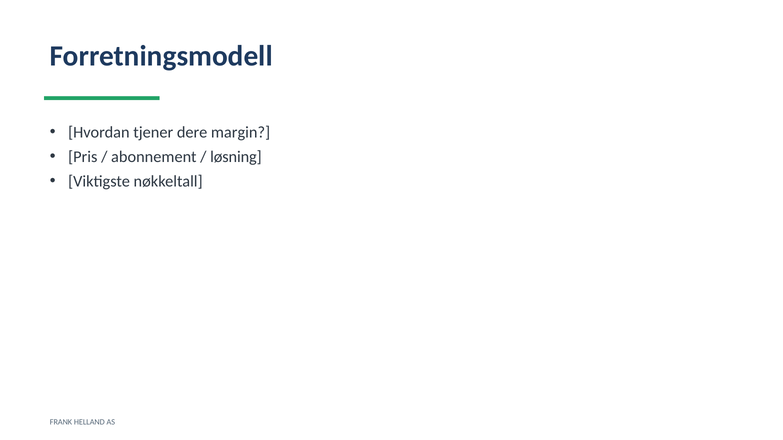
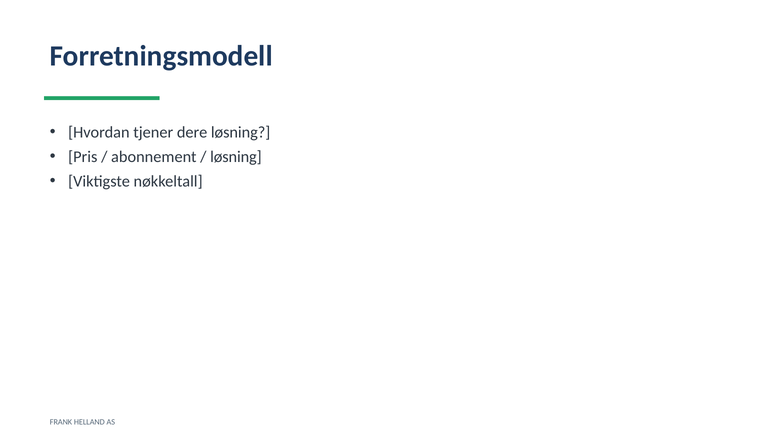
dere margin: margin -> løsning (241, 133)
